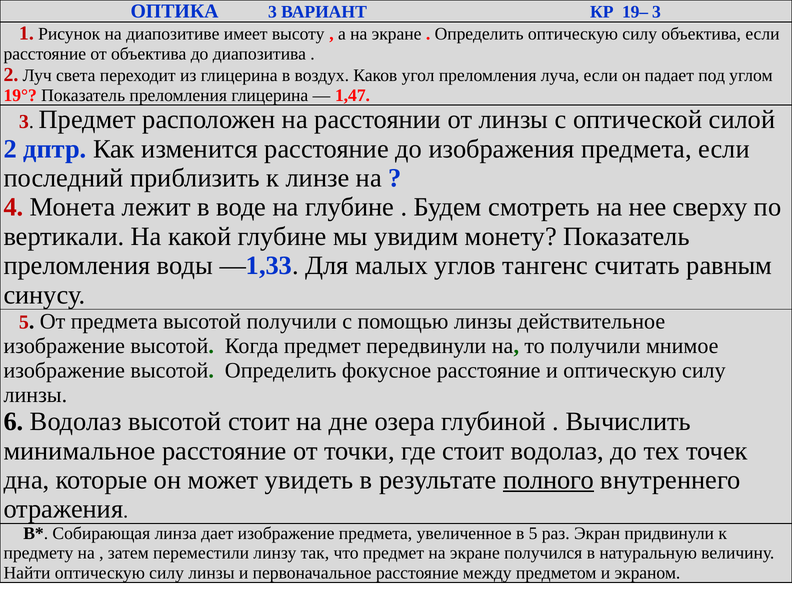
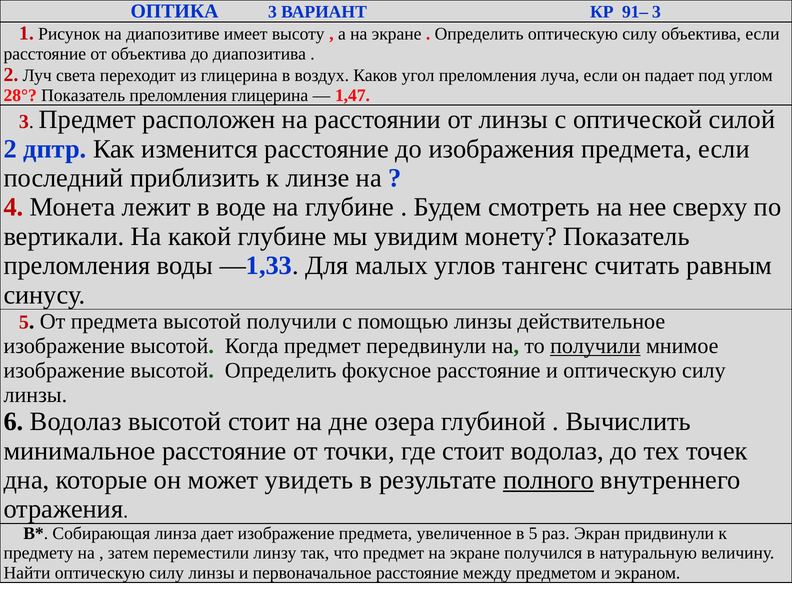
19–: 19– -> 91– (635, 12)
19°: 19° -> 28° (20, 95)
получили underline: none -> present (595, 346)
